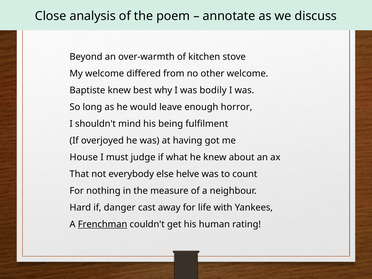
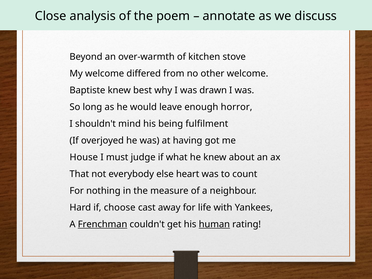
bodily: bodily -> drawn (213, 90)
helve: helve -> heart (188, 174)
danger: danger -> choose (120, 208)
human underline: none -> present (214, 224)
